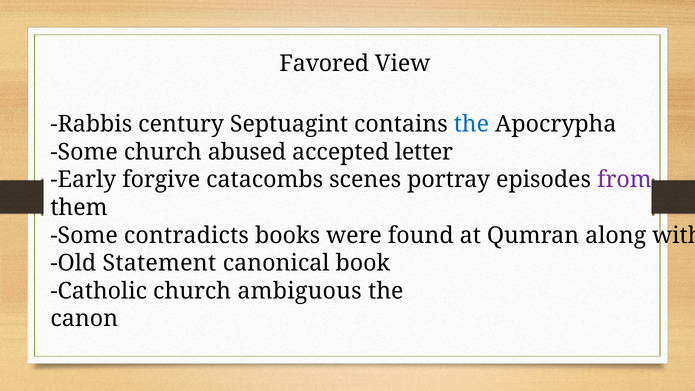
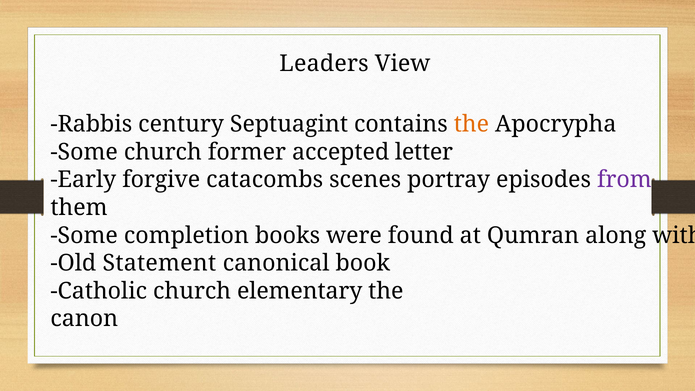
Favored: Favored -> Leaders (324, 63)
the colour: blue -> orange (471, 124)
abused: abused -> former (247, 152)
contradicts: contradicts -> completion (186, 235)
ambiguous: ambiguous -> elementary (300, 291)
